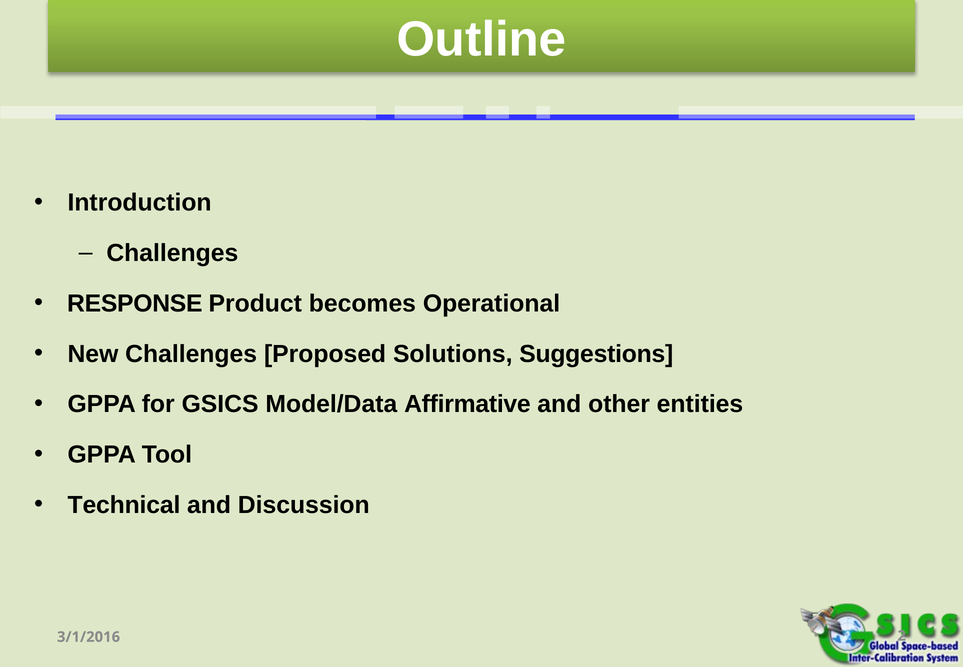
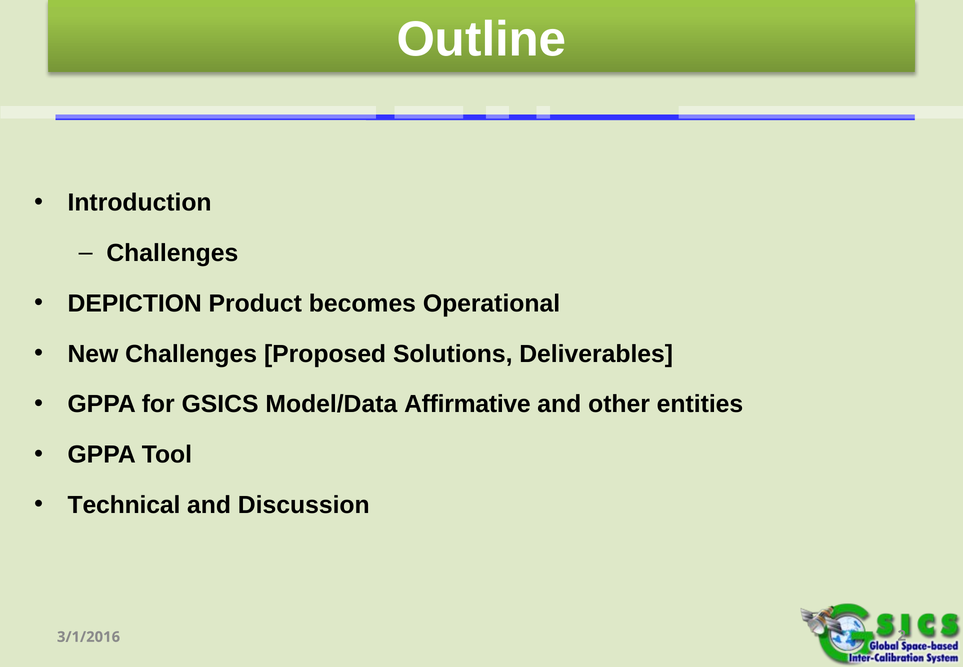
RESPONSE: RESPONSE -> DEPICTION (135, 303)
Suggestions: Suggestions -> Deliverables (596, 354)
